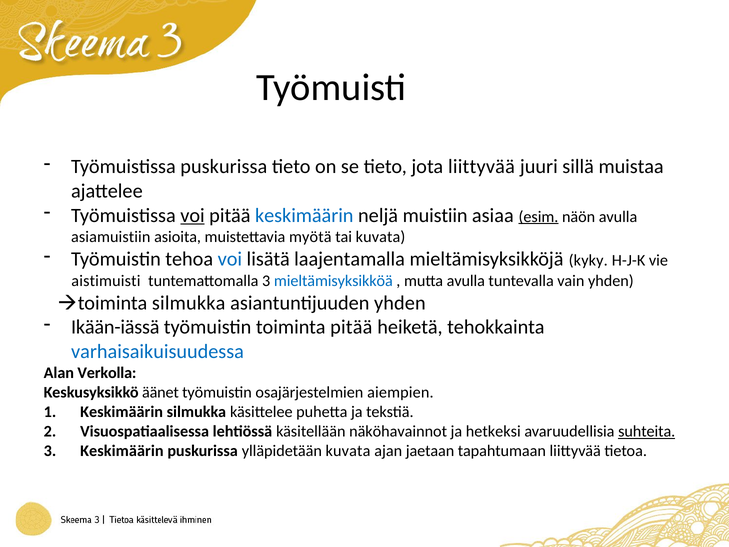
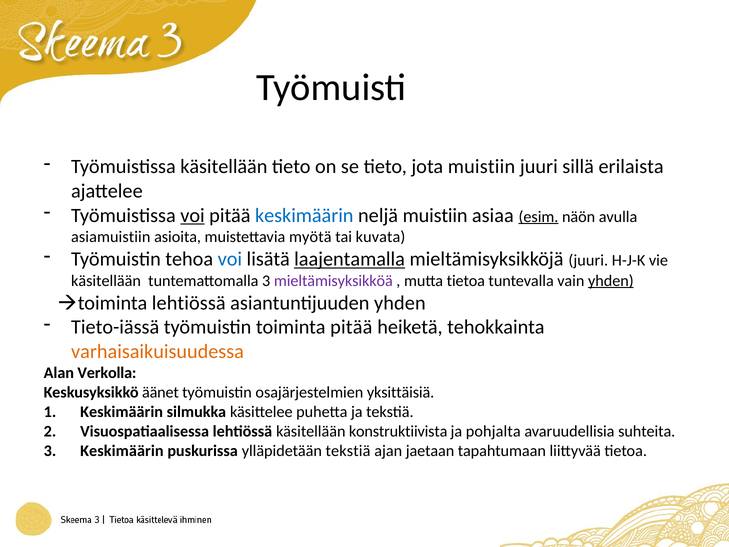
Työmuistissa puskurissa: puskurissa -> käsitellään (224, 167)
jota liittyvää: liittyvää -> muistiin (481, 167)
muistaa: muistaa -> erilaista (631, 167)
laajentamalla underline: none -> present (350, 259)
mieltämisyksikköjä kyky: kyky -> juuri (588, 260)
aistimuisti: aistimuisti -> käsitellään (106, 281)
mieltämisyksikköä colour: blue -> purple (333, 281)
mutta avulla: avulla -> tietoa (466, 281)
yhden underline: none -> present (611, 281)
toiminta silmukka: silmukka -> lehtiössä (189, 303)
Ikään-iässä: Ikään-iässä -> Tieto-iässä (115, 327)
varhaisaikuisuudessa colour: blue -> orange (157, 351)
aiempien: aiempien -> yksittäisiä (401, 392)
näköhavainnot: näköhavainnot -> konstruktiivista (398, 431)
hetkeksi: hetkeksi -> pohjalta (493, 431)
suhteita underline: present -> none (647, 431)
ylläpidetään kuvata: kuvata -> tekstiä (348, 451)
